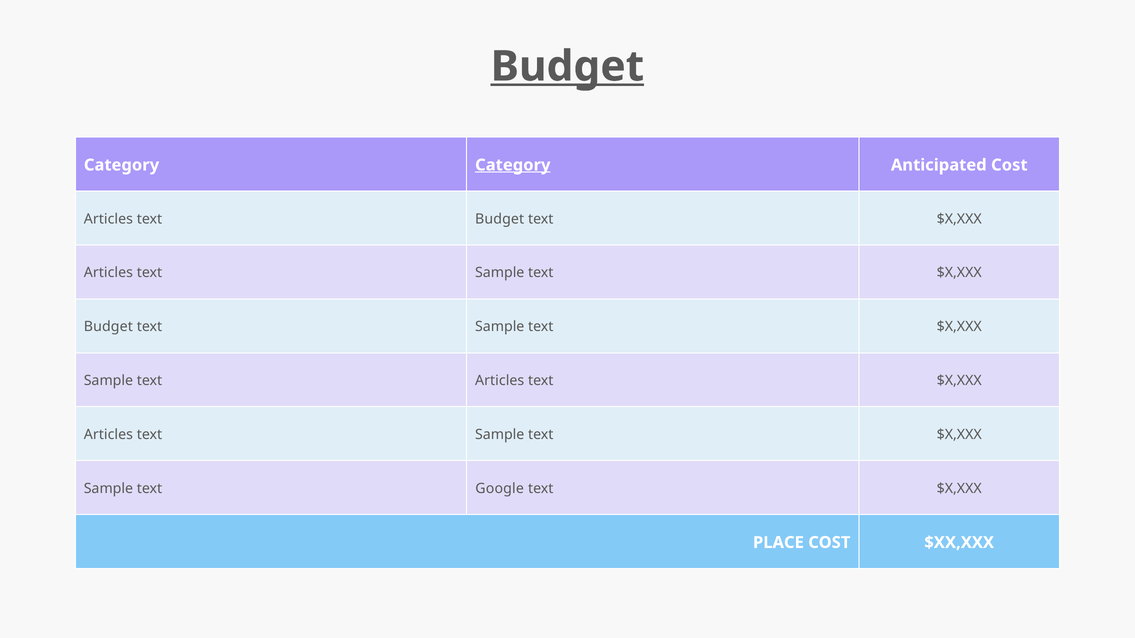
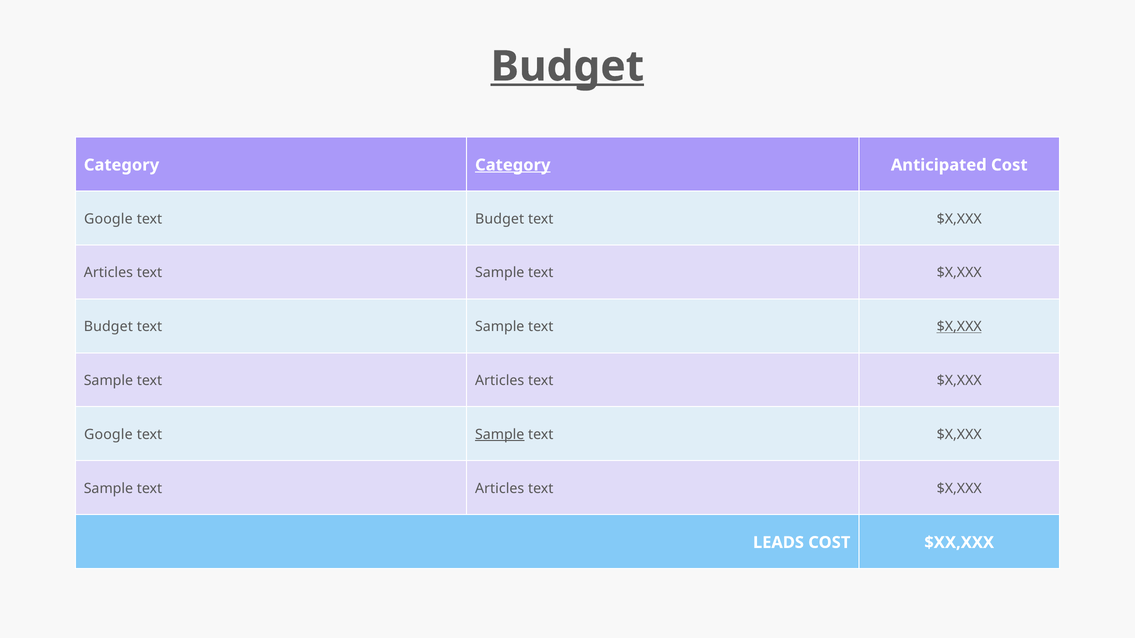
Articles: Articles -> Google (108, 219)
$X,XXX underline: none -> present (959, 327)
Articles: Articles -> Google (108, 435)
Sample underline: none -> present (500, 435)
Google: Google -> Articles (500, 489)
PLACE: PLACE -> LEADS (778, 543)
